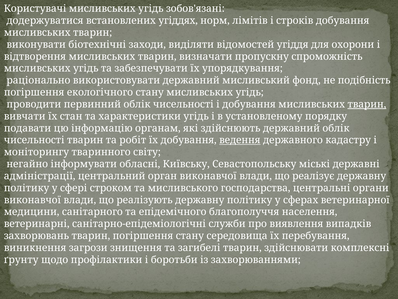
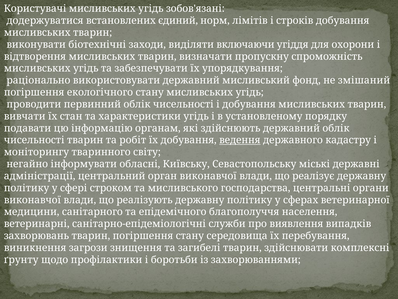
угіддях: угіддях -> єдиний (178, 21)
відомостей: відомостей -> включаючи (245, 44)
подібність: подібність -> змішаний (364, 80)
тварин underline: present -> none (367, 104)
